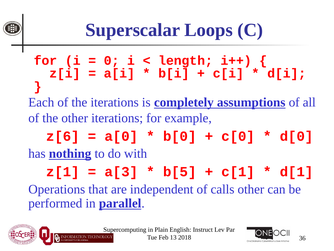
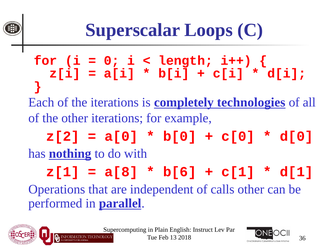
assumptions: assumptions -> technologies (251, 102)
z[6: z[6 -> z[2 (63, 136)
a[3: a[3 -> a[8 (121, 172)
b[5: b[5 -> b[6 (180, 172)
